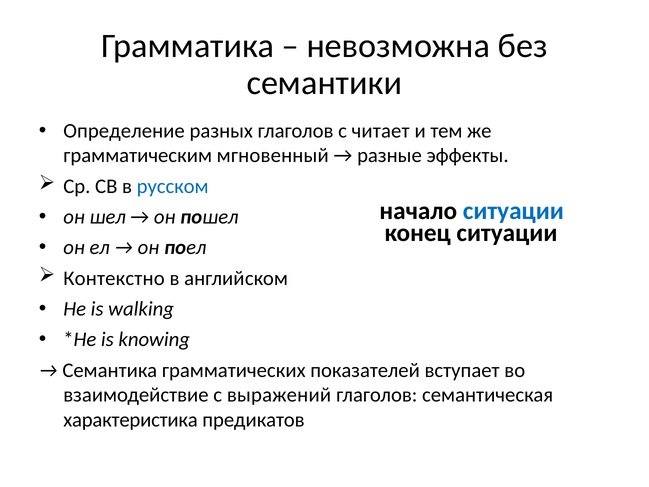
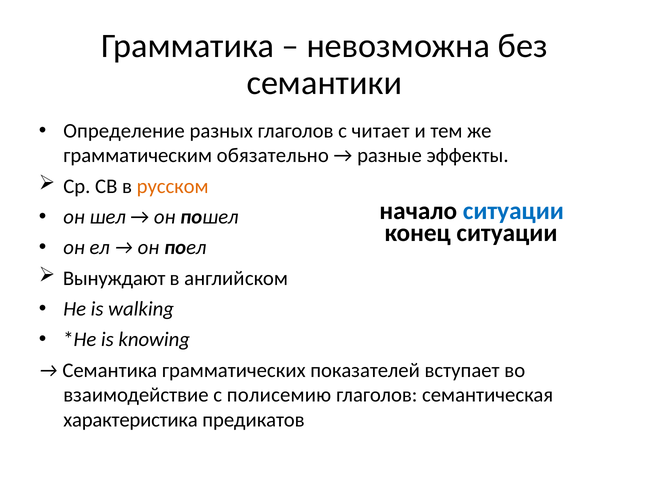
мгновенный: мгновенный -> обязательно (273, 156)
русском colour: blue -> orange (173, 186)
Контекстно: Контекстно -> Вынуждают (114, 278)
выражений: выражений -> полисемию (279, 395)
